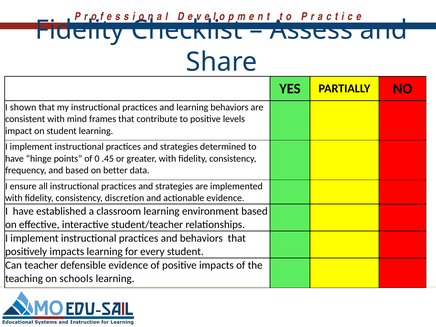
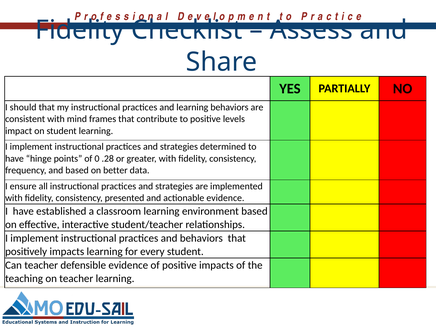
shown: shown -> should (23, 107)
.45: .45 -> .28 (108, 159)
discretion: discretion -> presented (125, 198)
on schools: schools -> teacher (76, 279)
